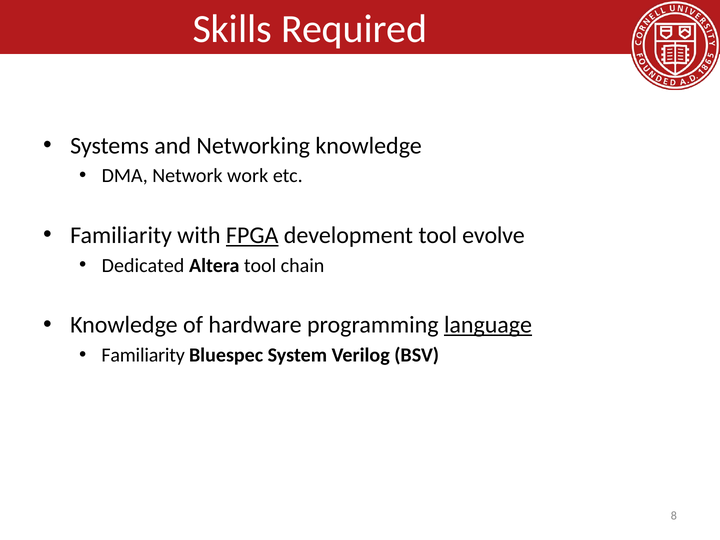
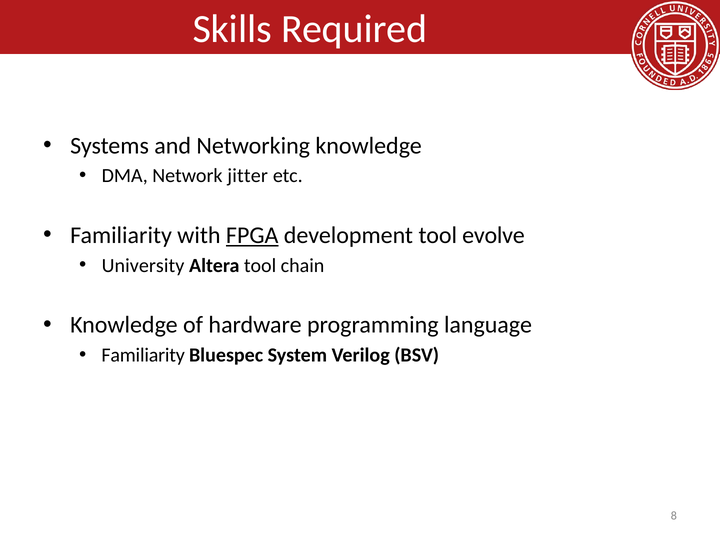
work: work -> jitter (248, 176)
Dedicated: Dedicated -> University (143, 265)
language underline: present -> none (488, 325)
